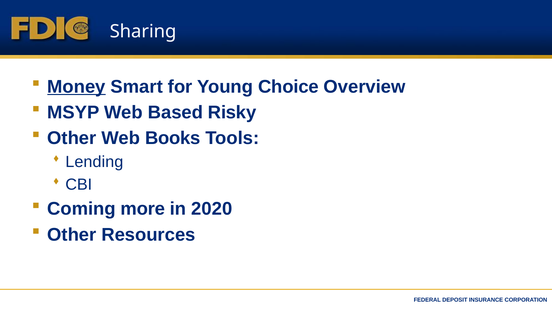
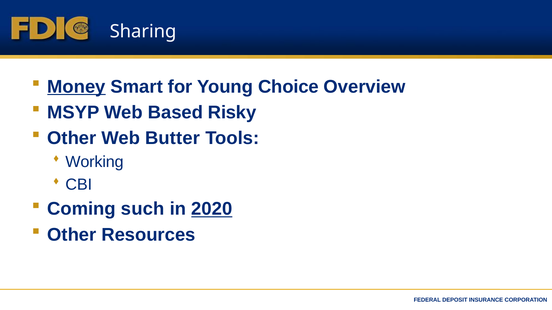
Books: Books -> Butter (173, 138)
Lending: Lending -> Working (94, 162)
more: more -> such (143, 209)
2020 underline: none -> present (212, 209)
